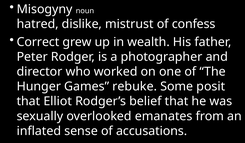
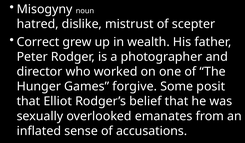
confess: confess -> scepter (194, 24)
rebuke: rebuke -> forgive (135, 87)
